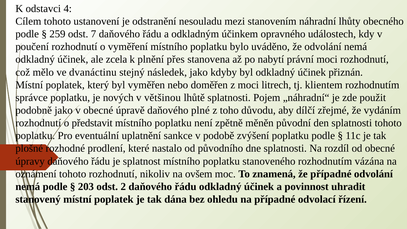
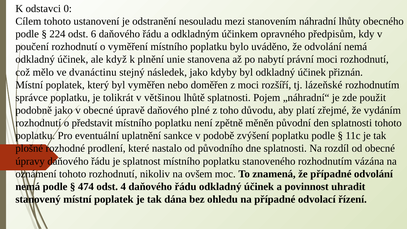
4: 4 -> 0 (68, 9)
259: 259 -> 224 (57, 34)
7: 7 -> 6 (94, 34)
událostech: událostech -> předpisům (332, 34)
zcela: zcela -> když (116, 59)
přes: přes -> unie (176, 59)
litrech: litrech -> rozšíří (276, 85)
klientem: klientem -> lázeňské (324, 85)
nových: nových -> tolikrát (118, 98)
dílčí: dílčí -> platí (306, 110)
203: 203 -> 474 (86, 187)
2: 2 -> 4 (123, 187)
